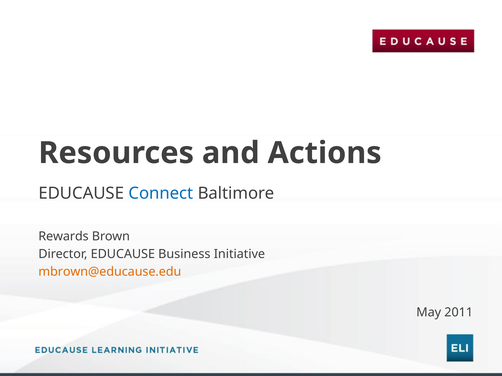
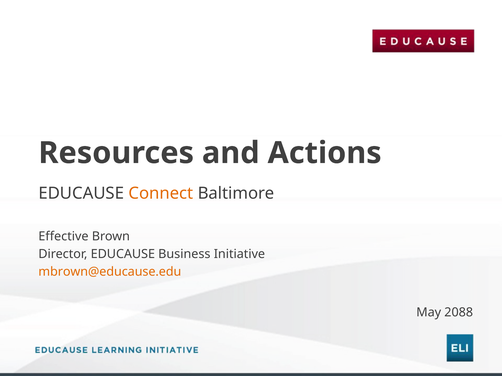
Connect colour: blue -> orange (161, 194)
Rewards: Rewards -> Effective (63, 237)
2011: 2011 -> 2088 (459, 313)
